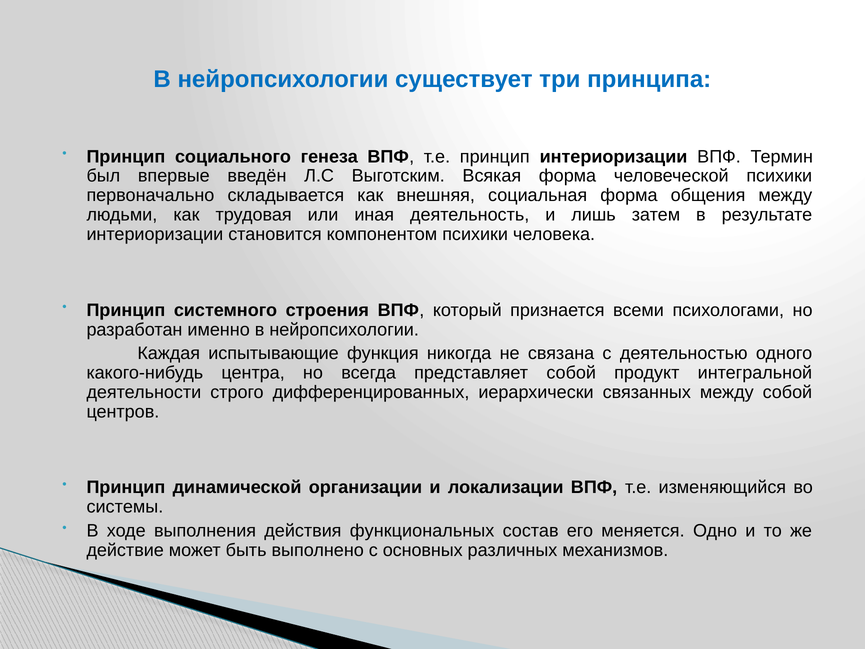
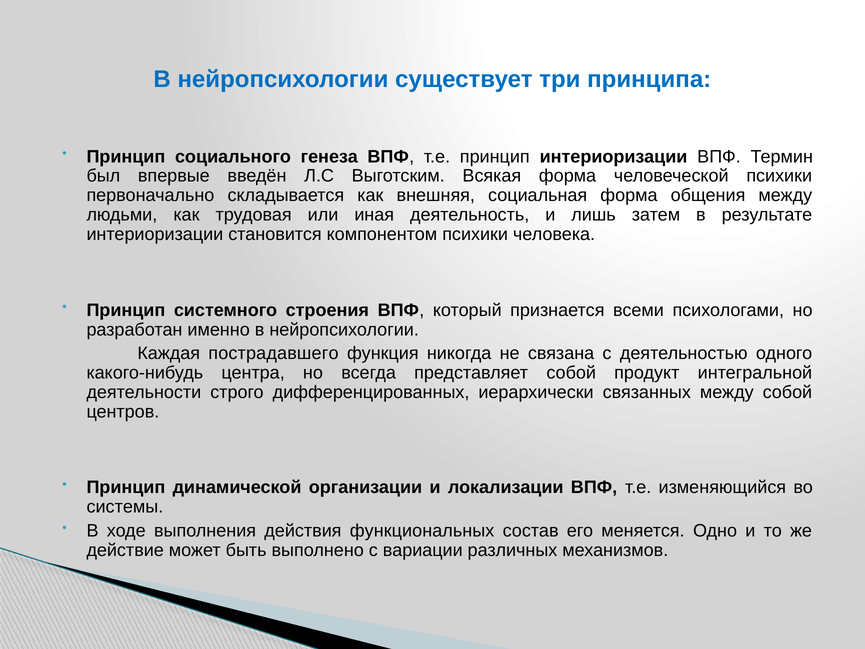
испытывающие: испытывающие -> пострадавшего (273, 353)
основных: основных -> вариации (423, 550)
